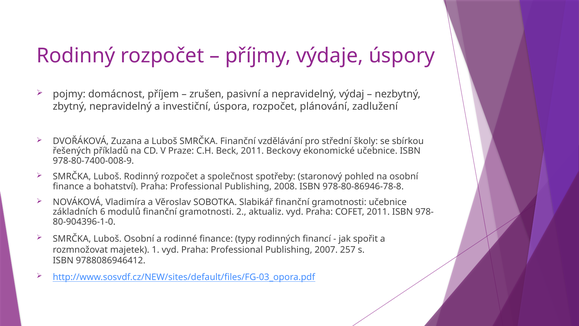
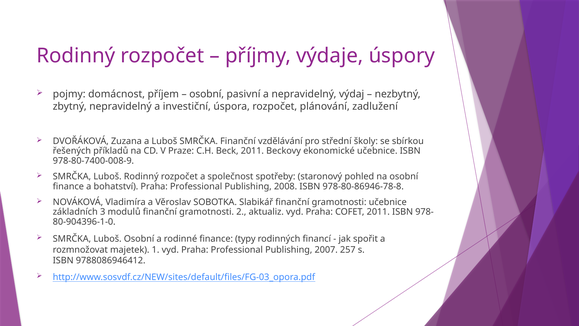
zrušen: zrušen -> osobní (207, 94)
6: 6 -> 3 (103, 212)
